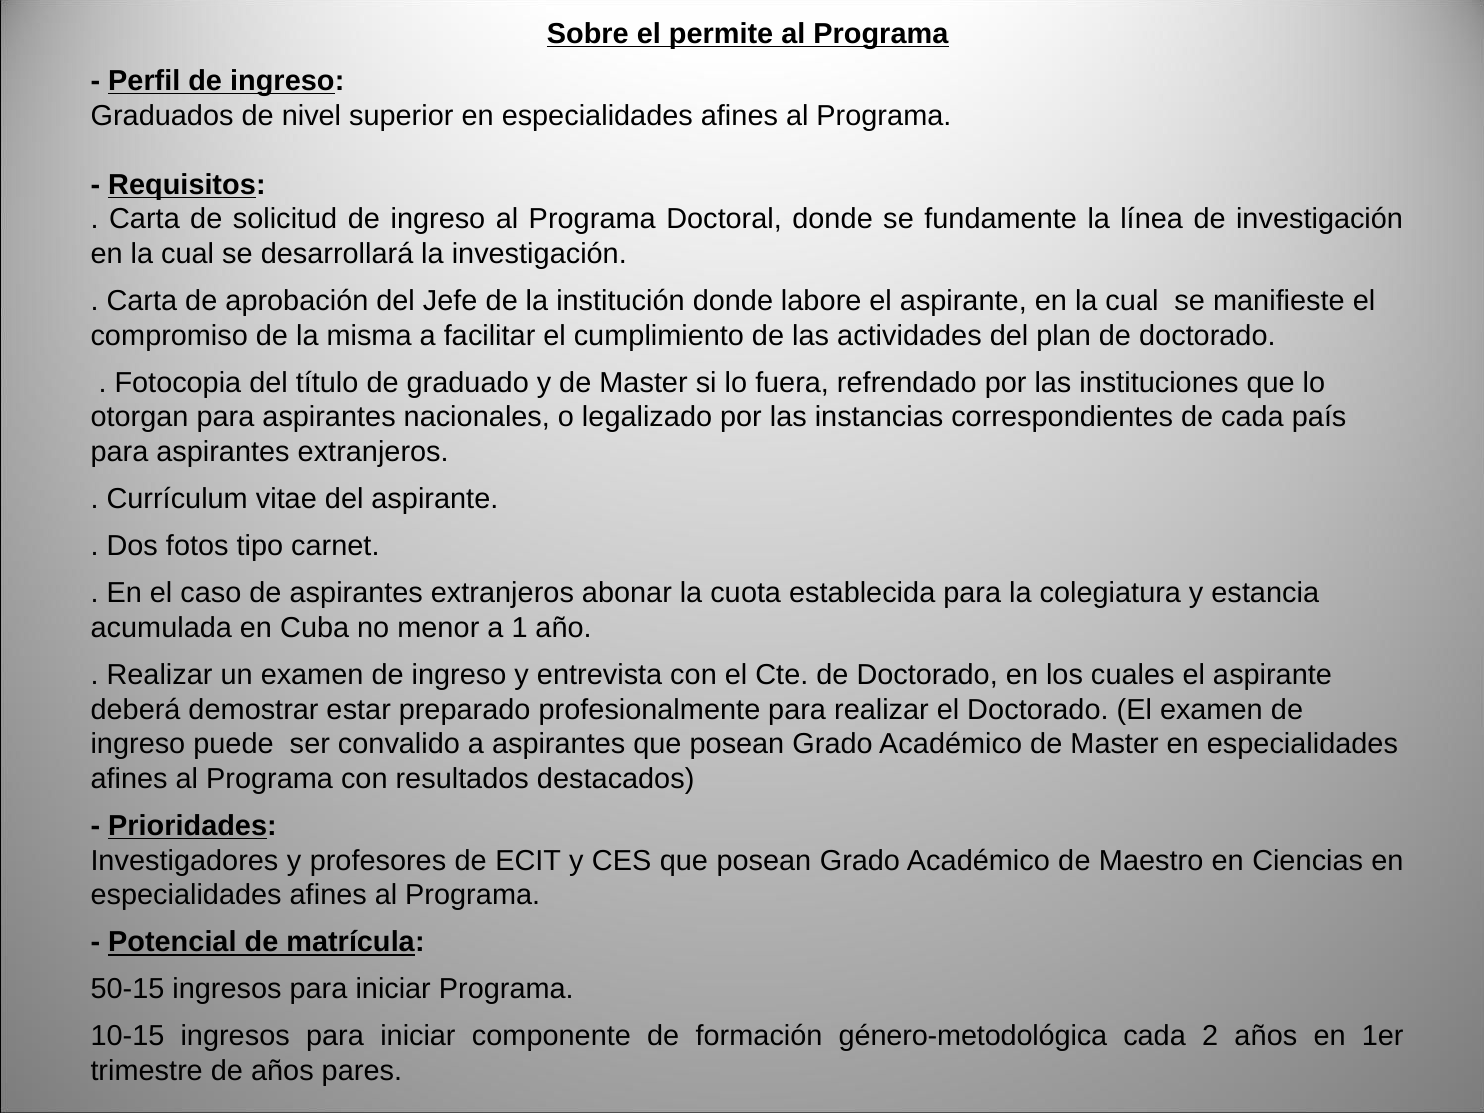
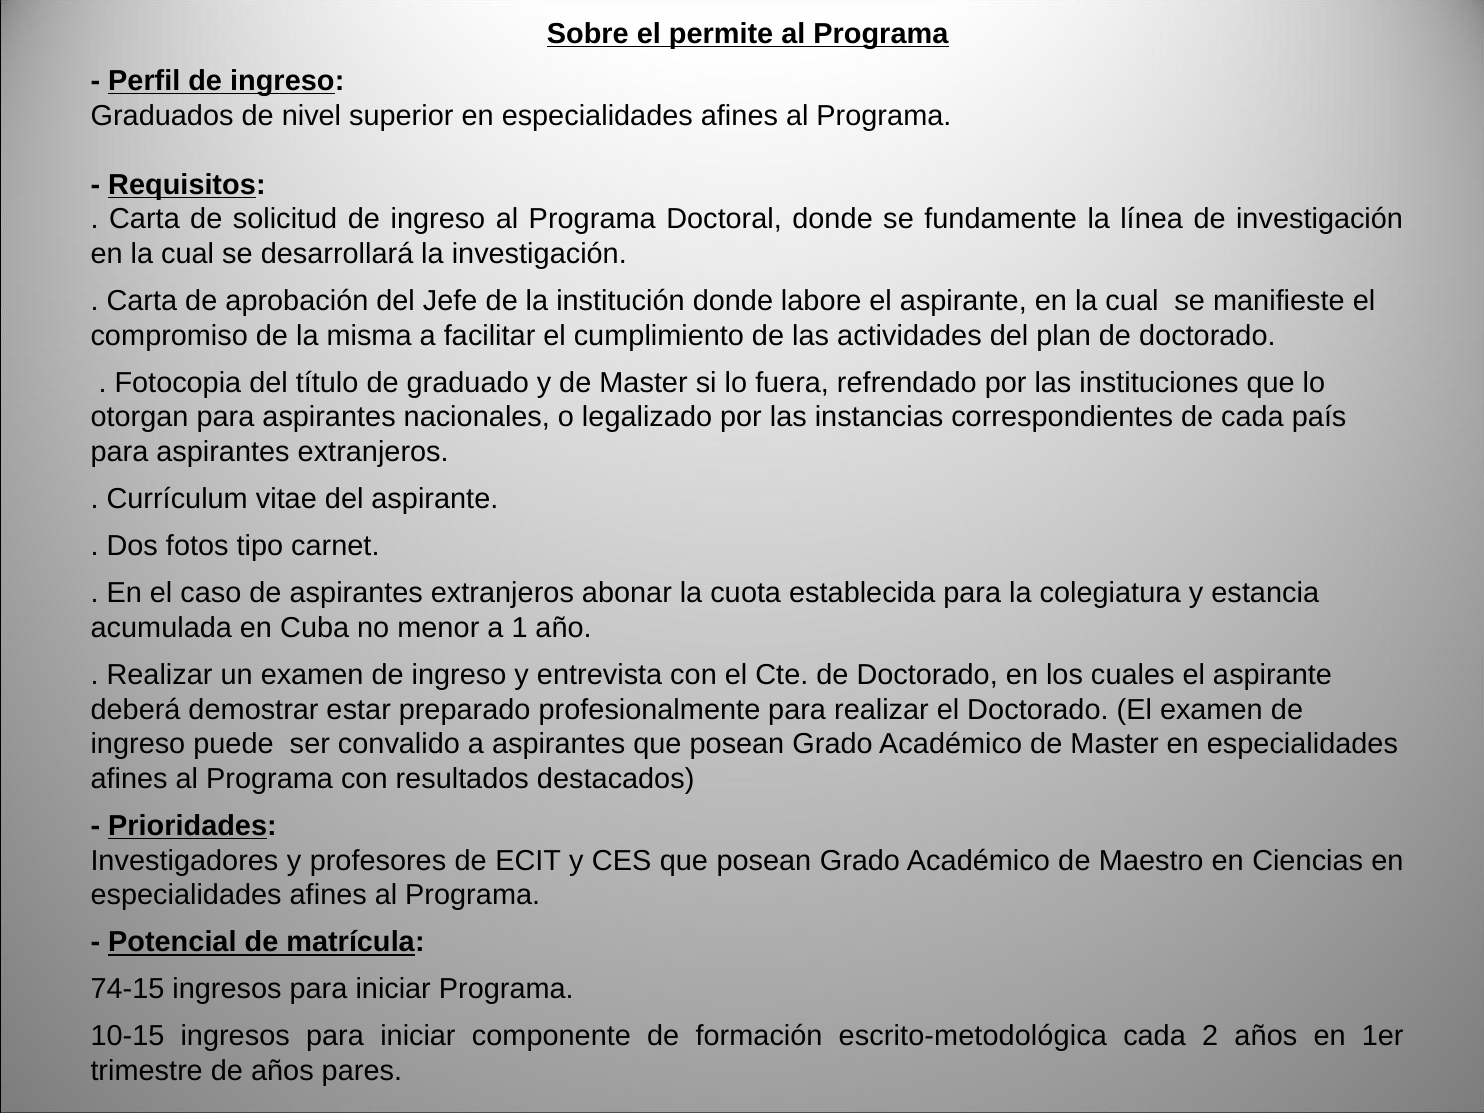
50-15: 50-15 -> 74-15 (128, 989)
género-metodológica: género-metodológica -> escrito-metodológica (973, 1036)
